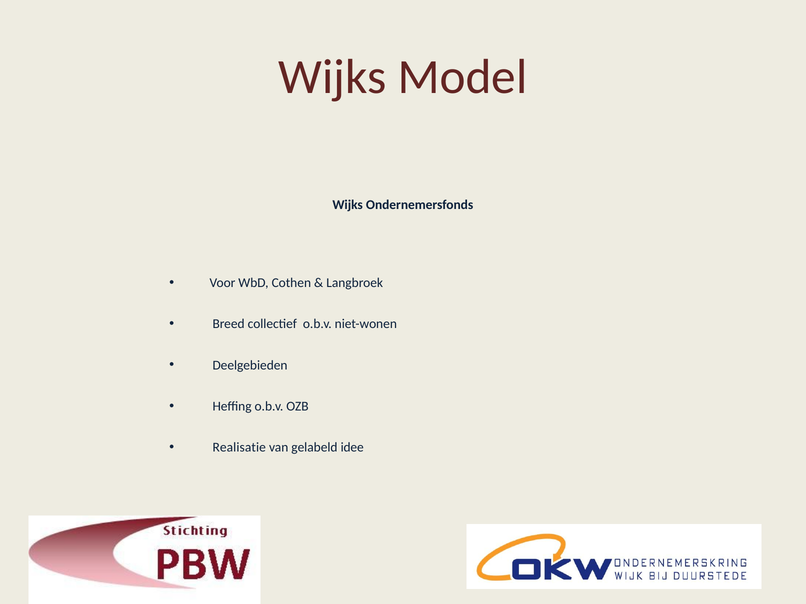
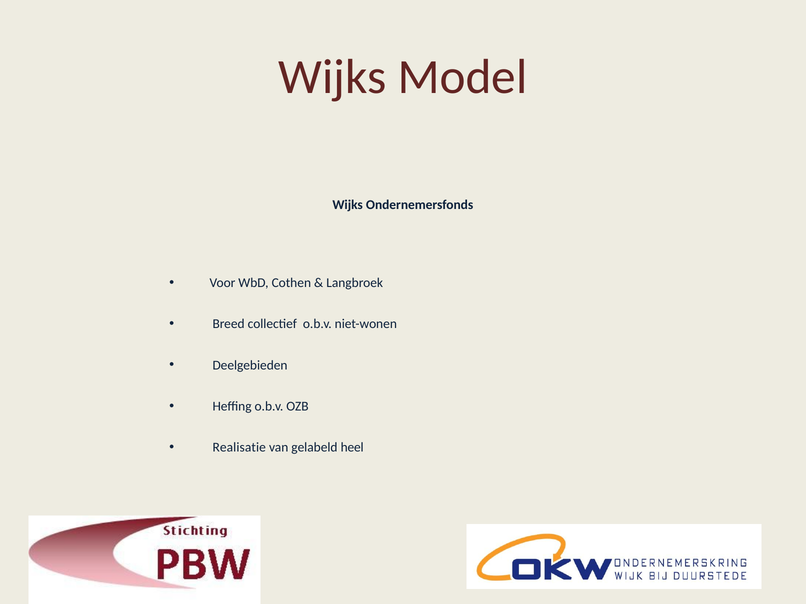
idee: idee -> heel (352, 448)
